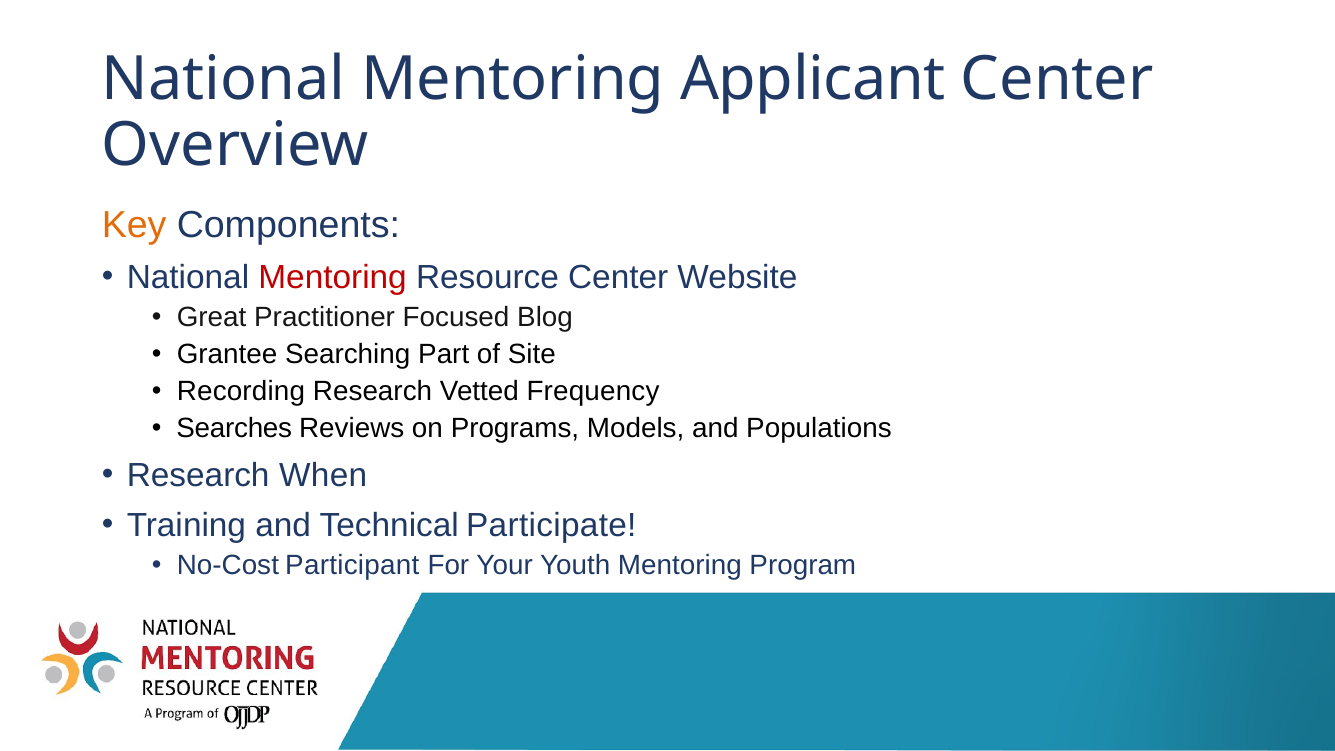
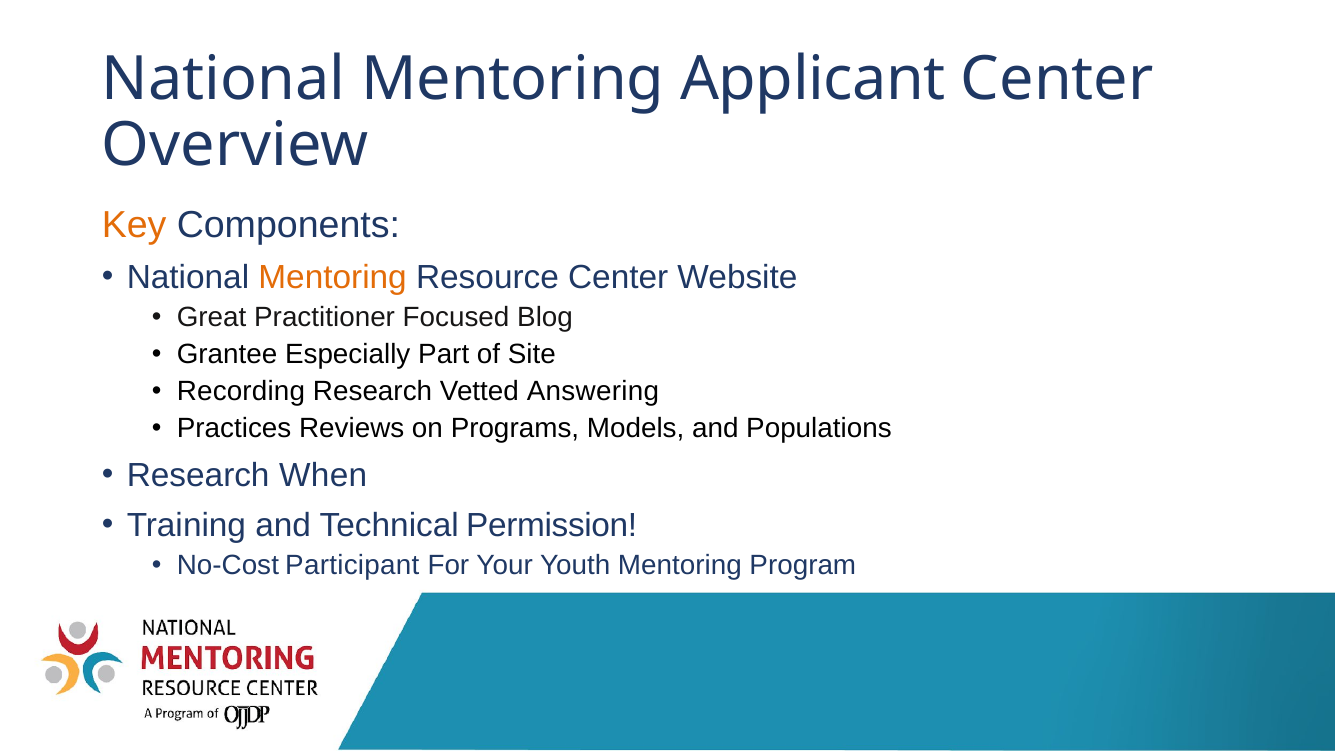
Mentoring colour: red -> orange (333, 277)
Searching: Searching -> Especially (348, 354)
Frequency: Frequency -> Answering (593, 391)
Searches: Searches -> Practices (234, 428)
Participate: Participate -> Permission (552, 525)
